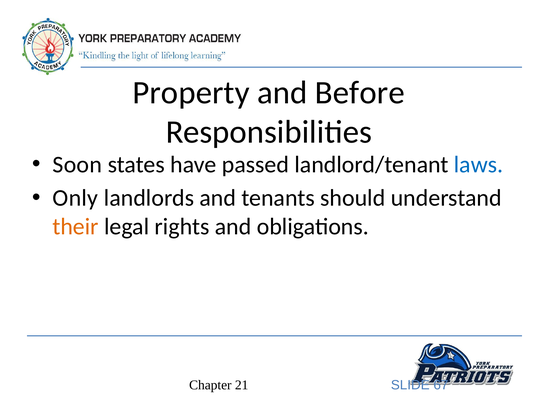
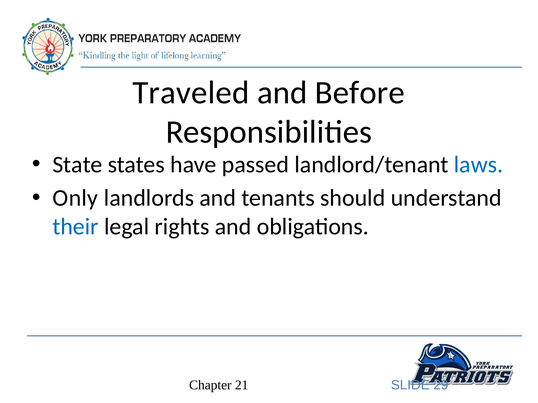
Property: Property -> Traveled (191, 93)
Soon: Soon -> State (77, 165)
their colour: orange -> blue (75, 227)
67: 67 -> 29 (441, 386)
